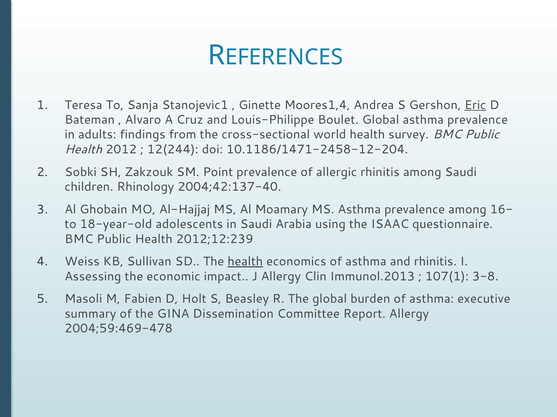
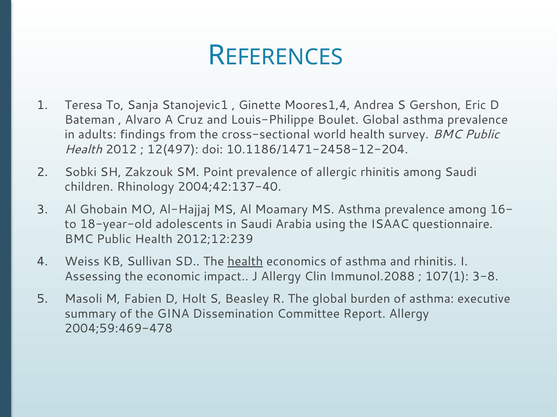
Eric underline: present -> none (475, 105)
12(244: 12(244 -> 12(497 (173, 150)
Immunol.2013: Immunol.2013 -> Immunol.2088 (372, 277)
